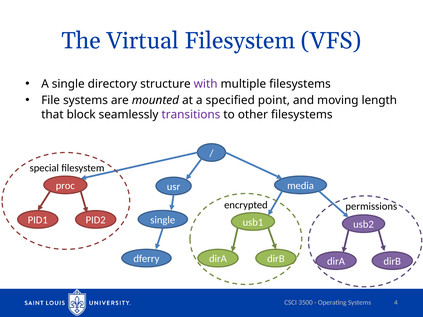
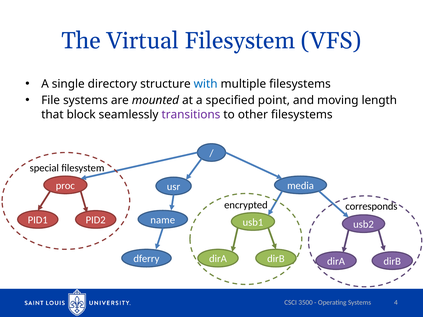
with colour: purple -> blue (206, 84)
permissions: permissions -> corresponds (371, 206)
PID2 single: single -> name (163, 220)
